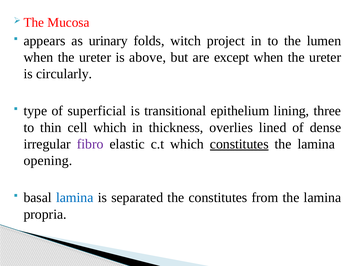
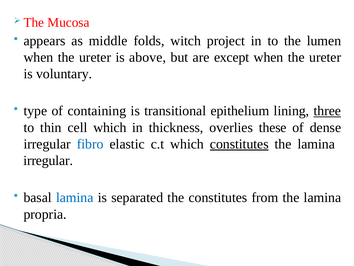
urinary: urinary -> middle (108, 41)
circularly: circularly -> voluntary (64, 74)
superficial: superficial -> containing (97, 111)
three underline: none -> present (327, 111)
lined: lined -> these (273, 127)
fibro colour: purple -> blue (90, 144)
opening: opening -> irregular (48, 160)
